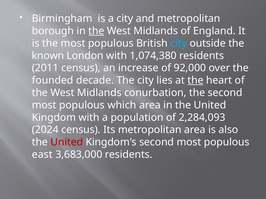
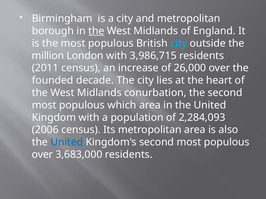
known: known -> million (48, 56)
1,074,380: 1,074,380 -> 3,986,715 (153, 56)
92,000: 92,000 -> 26,000 (190, 68)
the underline: present -> none (195, 81)
2024: 2024 -> 2006 (45, 130)
United colour: red -> blue (67, 142)
east: east -> over (42, 155)
